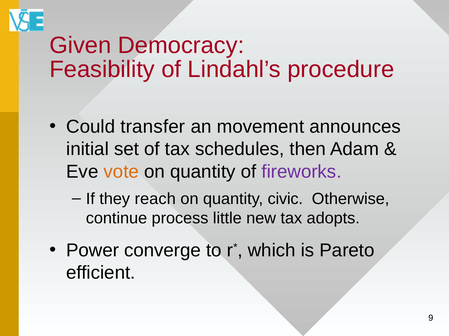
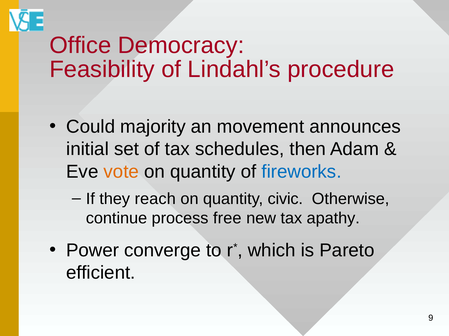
Given: Given -> Office (80, 45)
transfer: transfer -> majority (153, 127)
fireworks colour: purple -> blue (302, 172)
little: little -> free (227, 219)
adopts: adopts -> apathy (333, 219)
